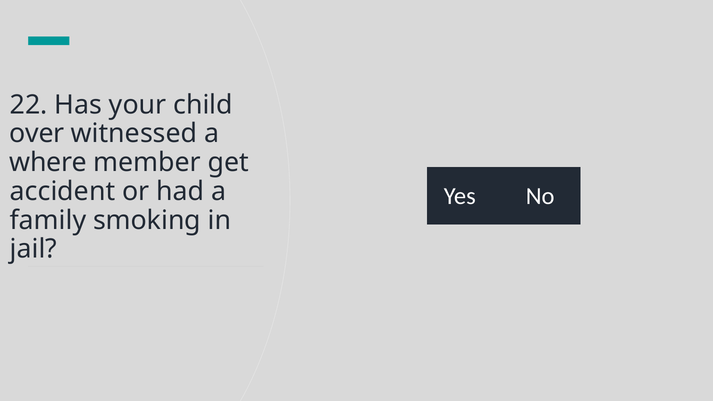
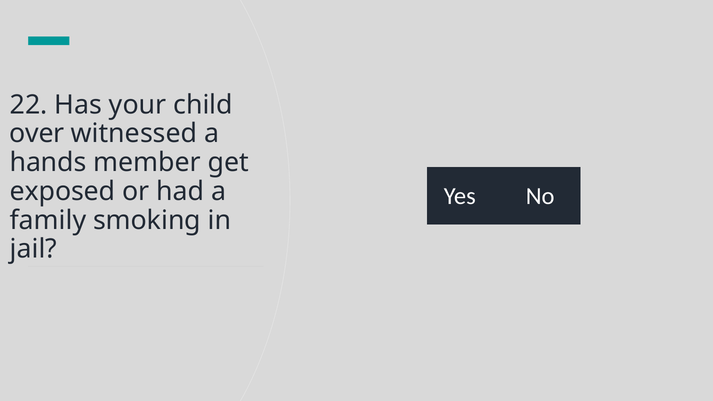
where: where -> hands (48, 162)
accident: accident -> exposed (63, 191)
